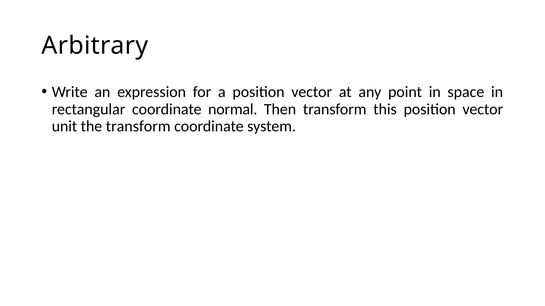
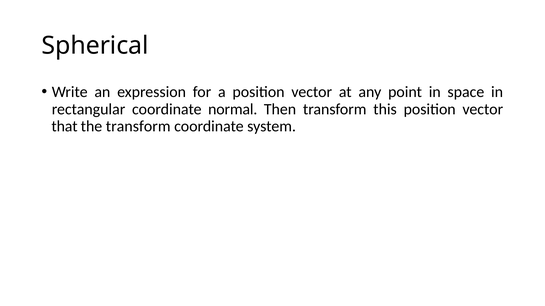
Arbitrary: Arbitrary -> Spherical (95, 46)
unit: unit -> that (65, 126)
